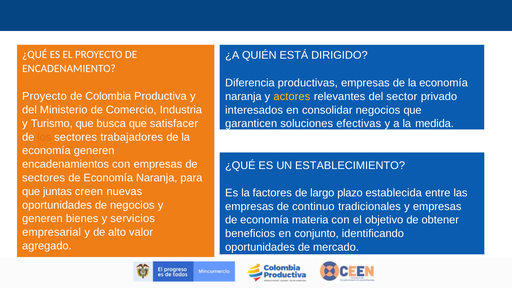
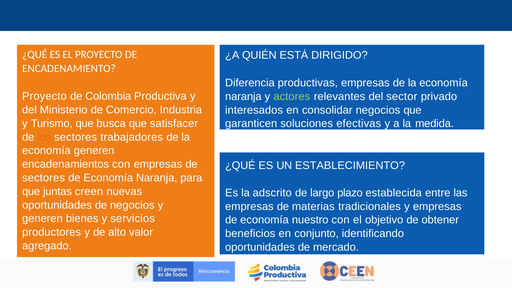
actores colour: yellow -> light green (292, 96)
factores: factores -> adscrito (272, 193)
continuo: continuo -> materias (313, 206)
materia: materia -> nuestro (310, 220)
empresarial: empresarial -> productores (52, 232)
